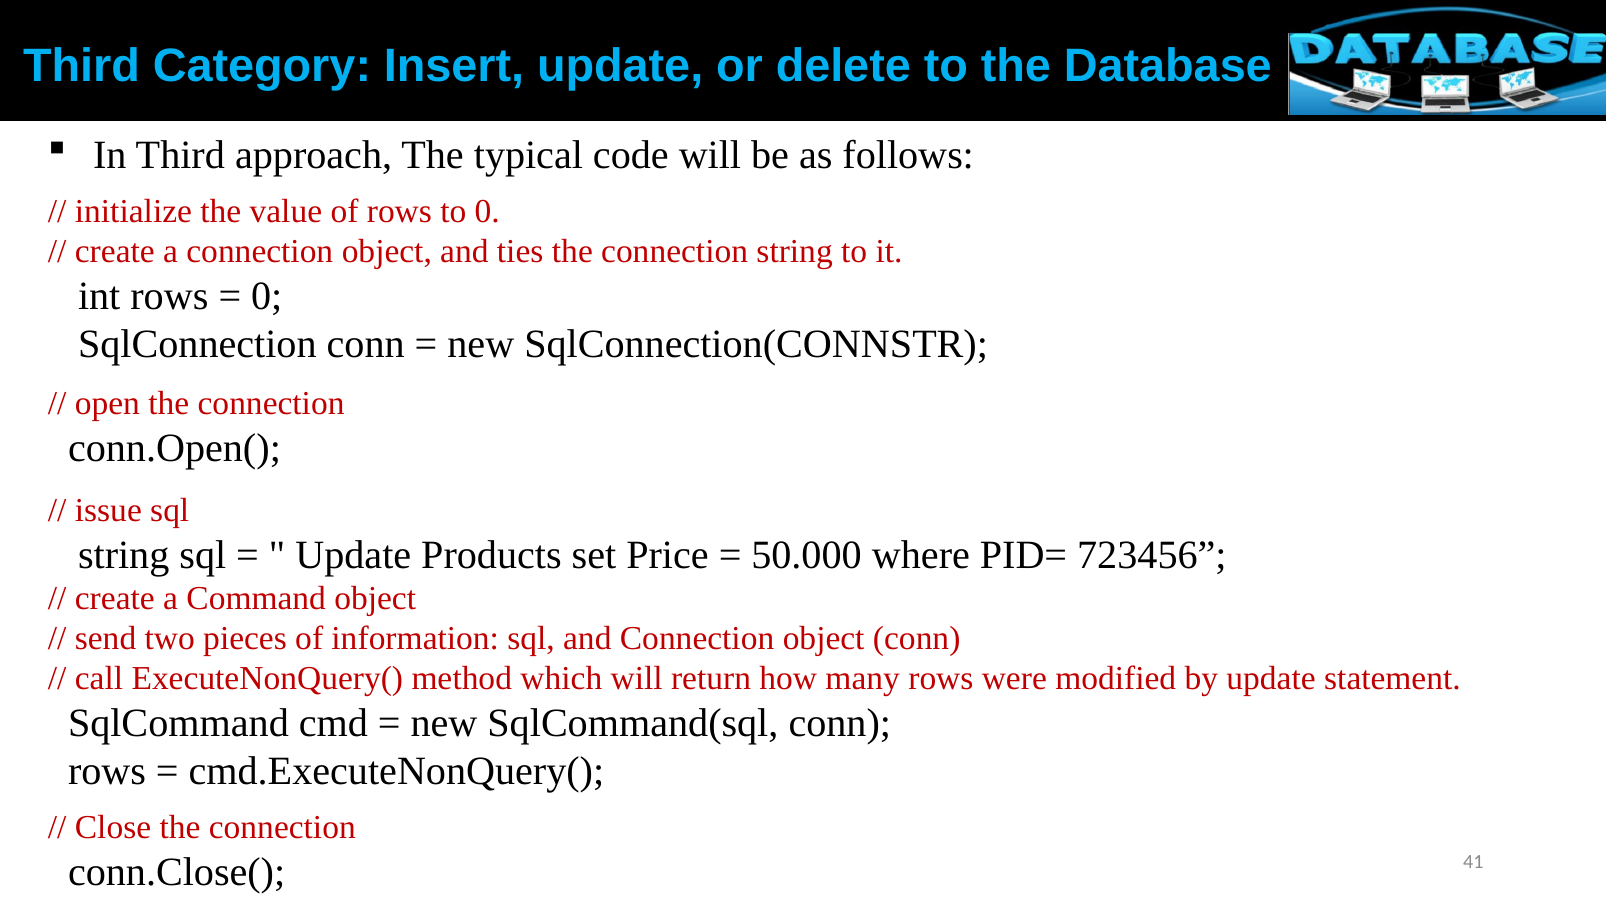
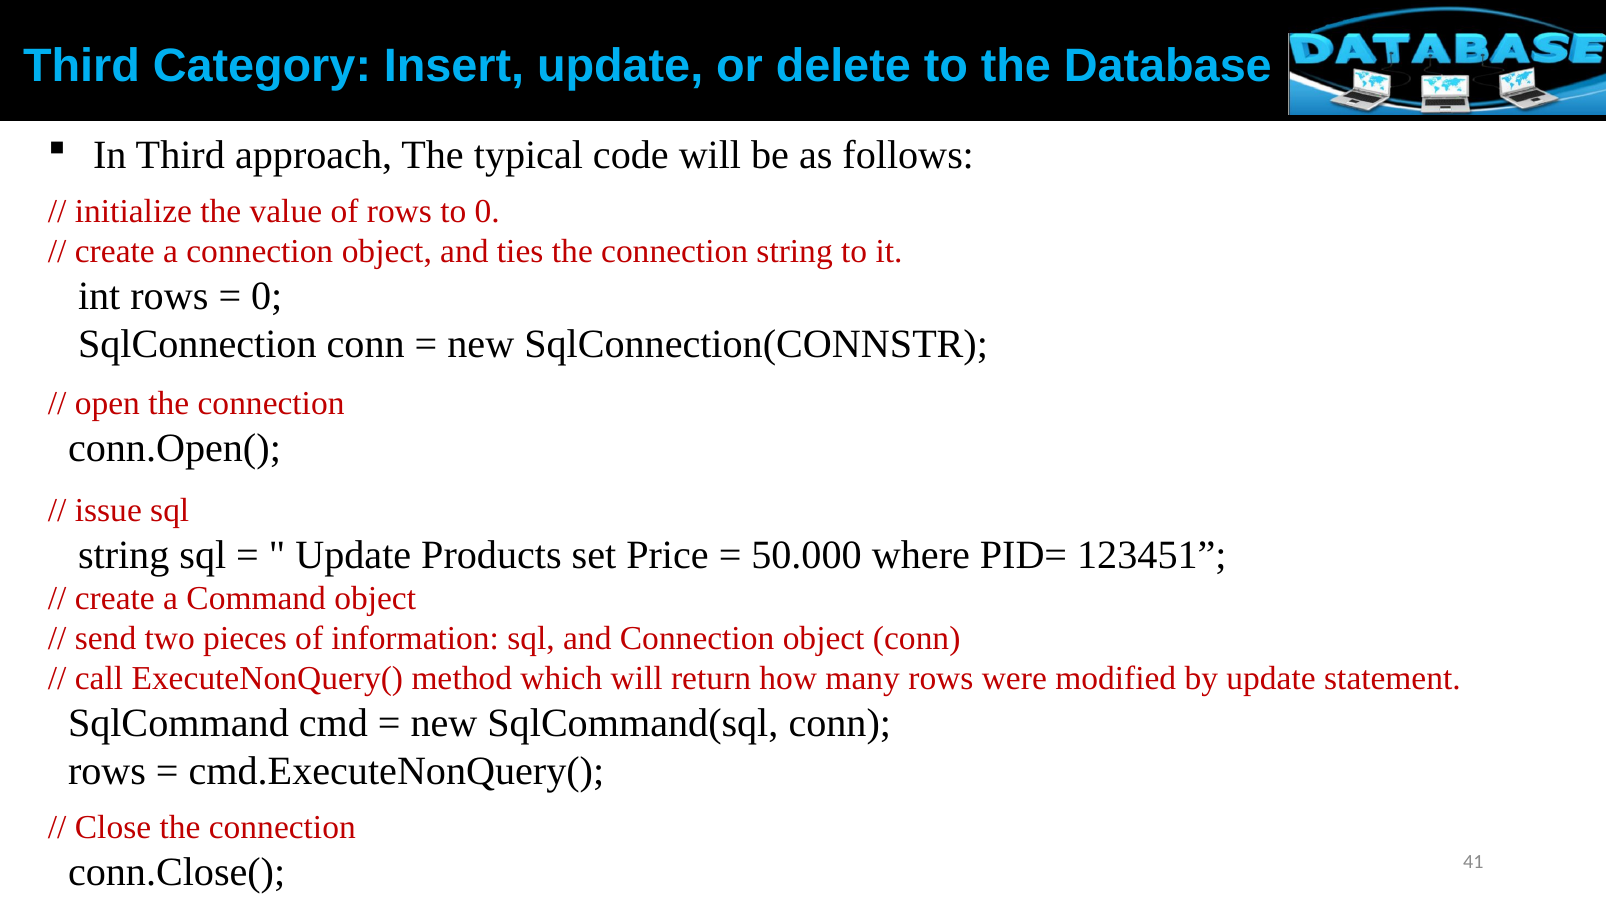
723456: 723456 -> 123451 (1152, 555)
